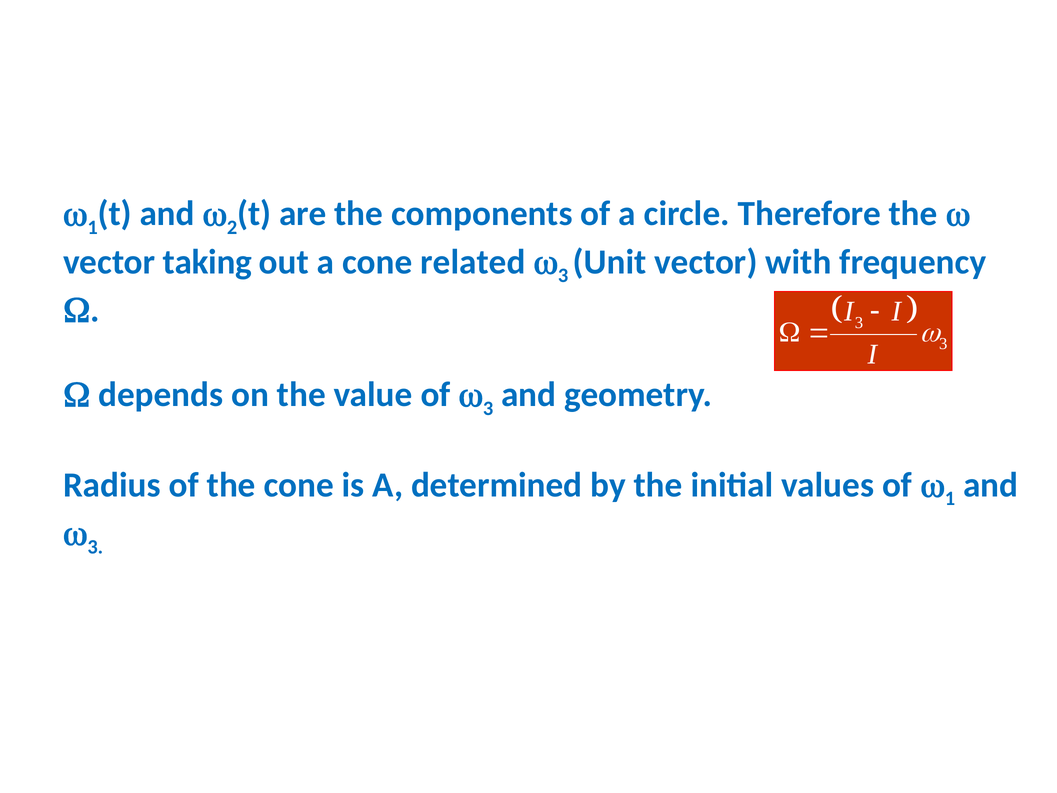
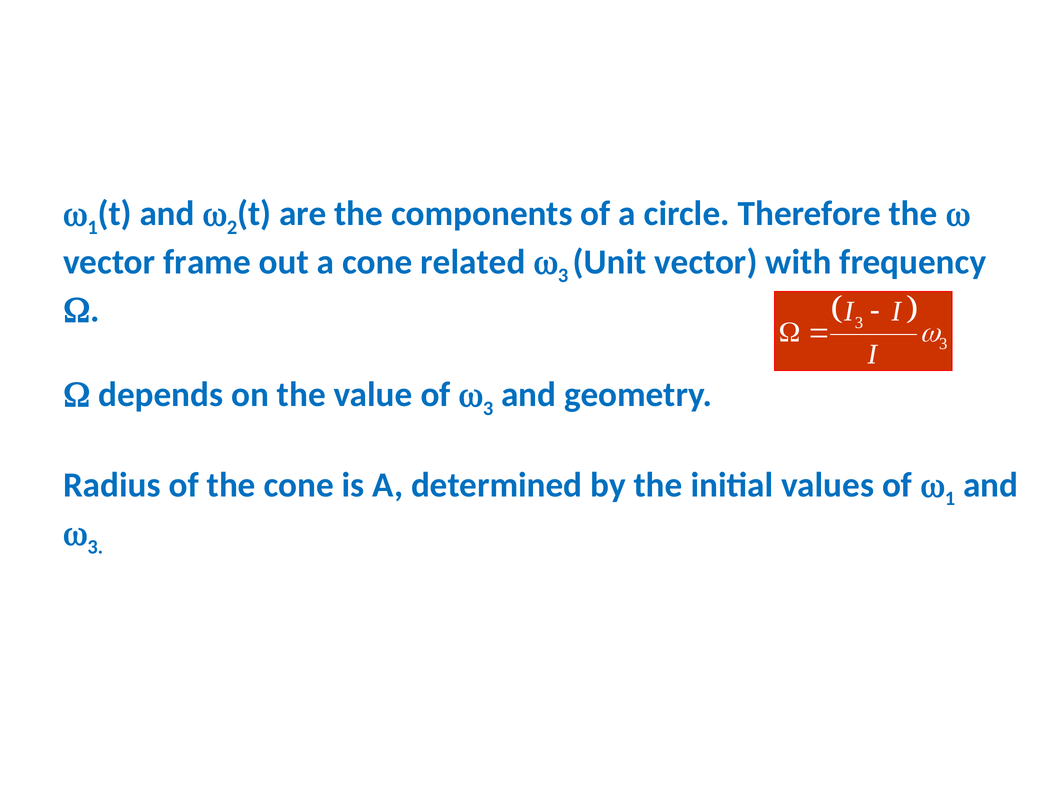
taking: taking -> frame (207, 262)
